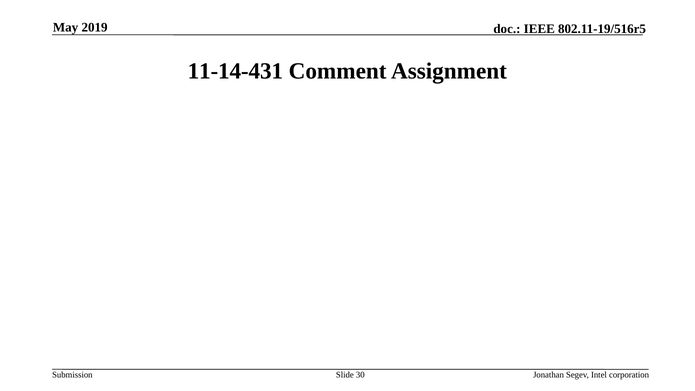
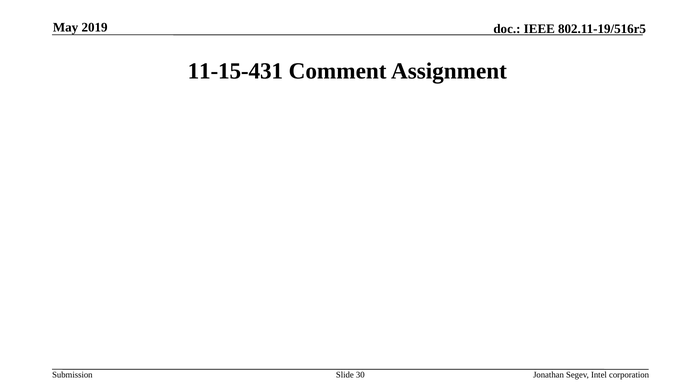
11-14-431: 11-14-431 -> 11-15-431 (235, 71)
